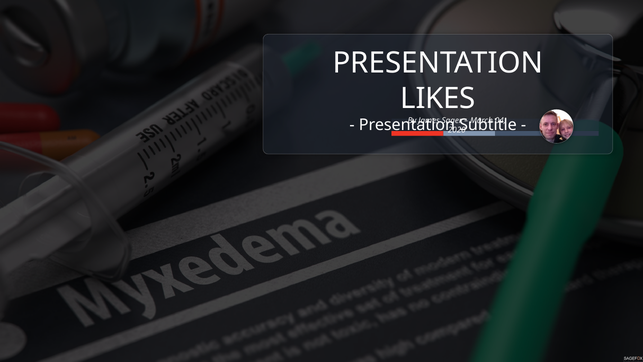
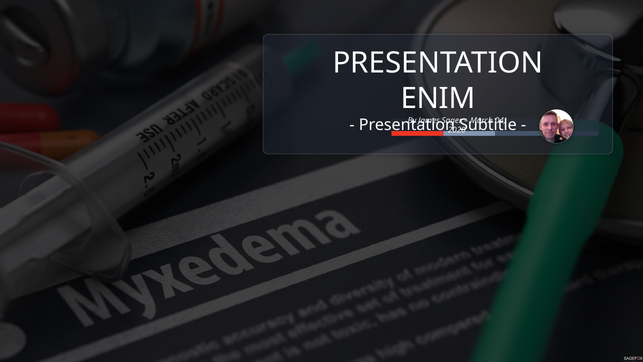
LIKES: LIKES -> ENIM (438, 98)
